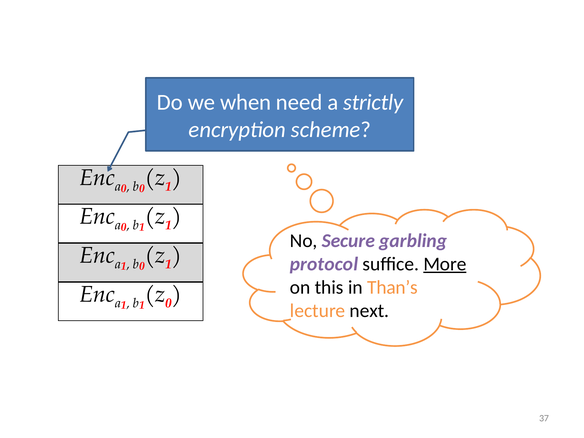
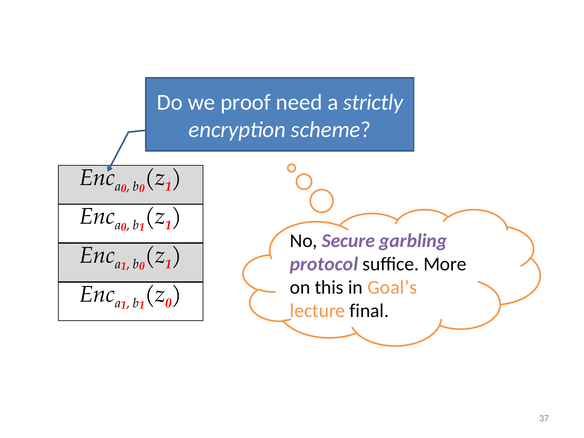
when: when -> proof (246, 102)
More underline: present -> none (445, 264)
Than’s: Than’s -> Goal’s (392, 287)
next: next -> final (369, 311)
